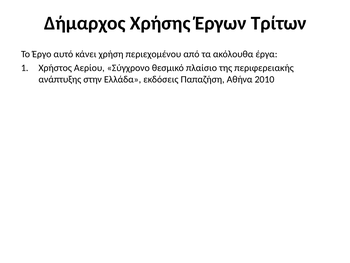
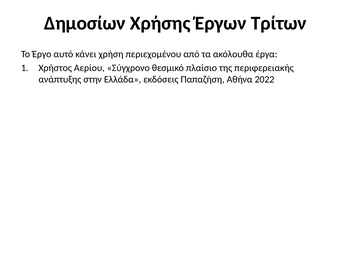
Δήμαρχος: Δήμαρχος -> Δημοσίων (85, 23)
2010: 2010 -> 2022 (264, 79)
